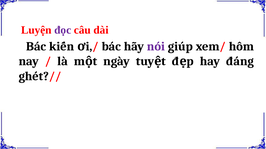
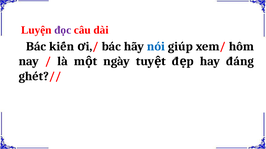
nói colour: purple -> blue (156, 46)
